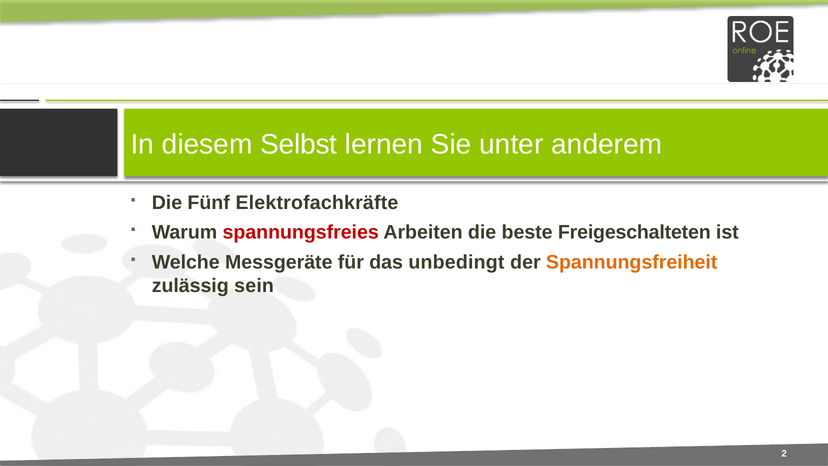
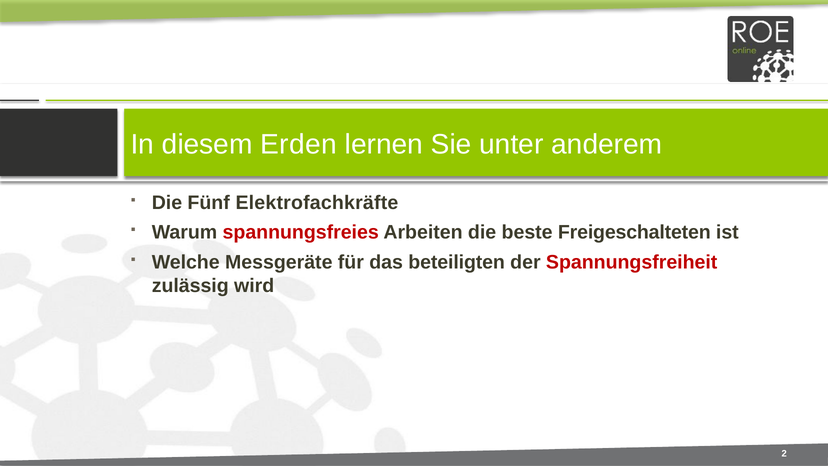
Selbst: Selbst -> Erden (299, 144)
unbedingt: unbedingt -> beteiligten (457, 262)
Spannungsfreiheit colour: orange -> red (632, 262)
sein: sein -> wird (254, 285)
